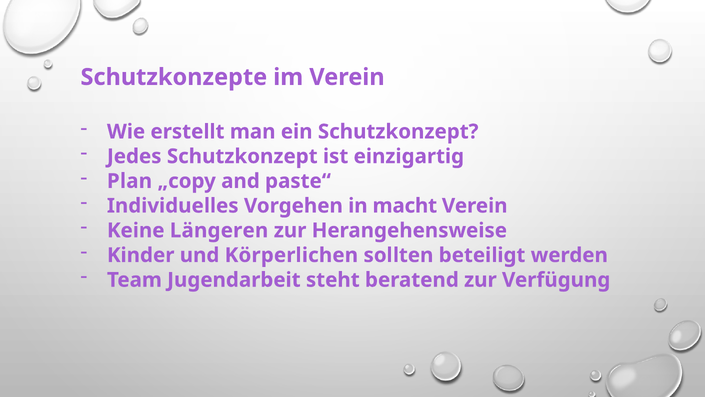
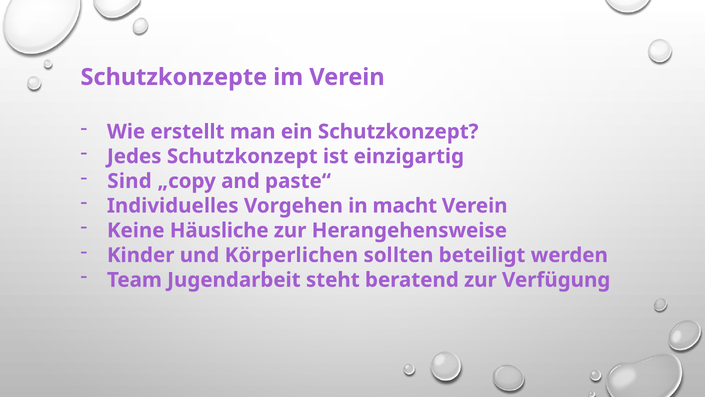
Plan: Plan -> Sind (130, 181)
Längeren: Längeren -> Häusliche (219, 230)
